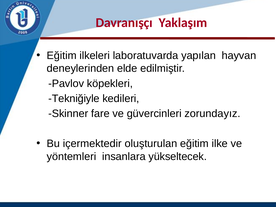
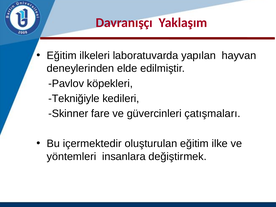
zorundayız: zorundayız -> çatışmaları (212, 114)
yükseltecek: yükseltecek -> değiştirmek (178, 157)
